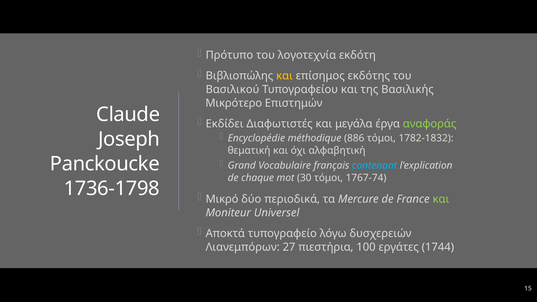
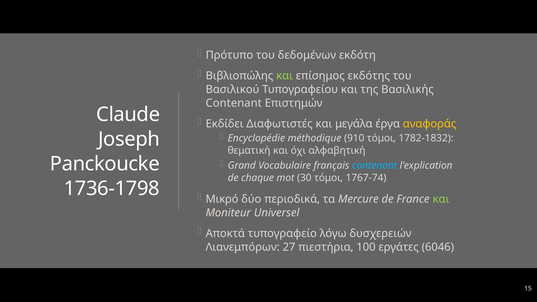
λογοτεχνία: λογοτεχνία -> δεδομένων (307, 55)
και colour: yellow -> light green (285, 76)
Μικρότερο: Μικρότερο -> Contenant (234, 103)
αναφοράς colour: light green -> yellow (430, 124)
886: 886 -> 910 (354, 138)
1744: 1744 -> 6046 (438, 247)
